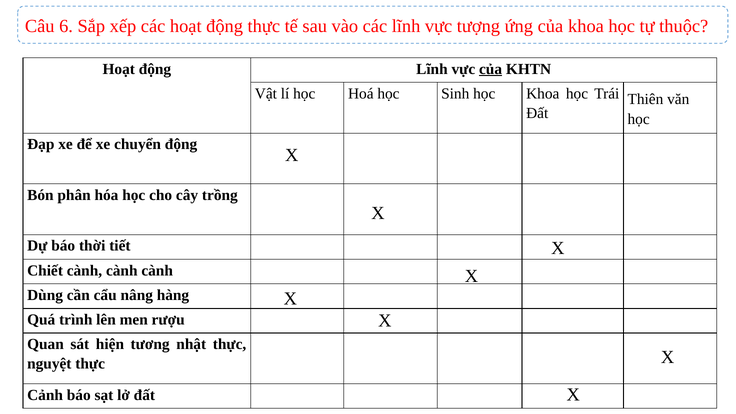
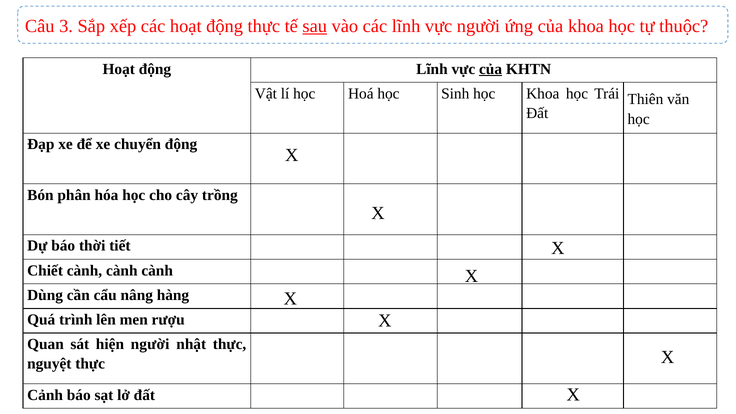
6: 6 -> 3 (66, 26)
sau underline: none -> present (315, 26)
vực tượng: tượng -> người (478, 26)
hiện tương: tương -> người (150, 344)
